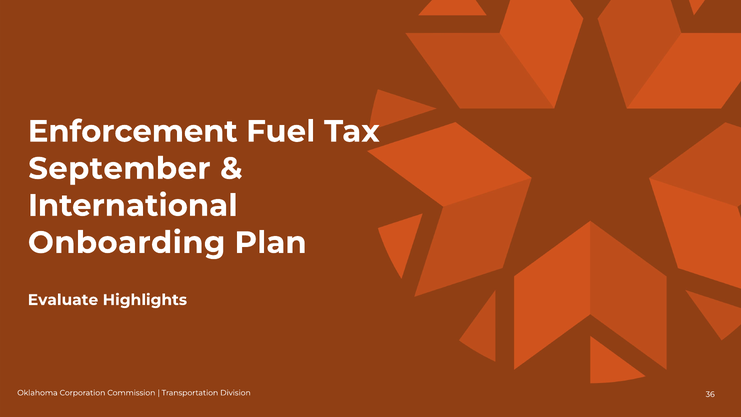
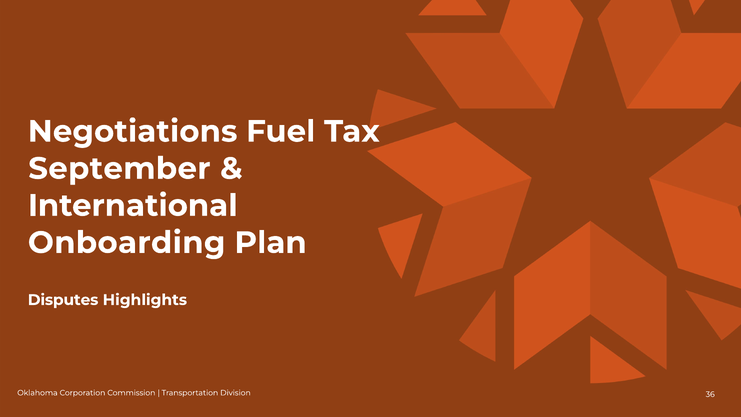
Enforcement: Enforcement -> Negotiations (133, 131)
Evaluate: Evaluate -> Disputes (63, 300)
